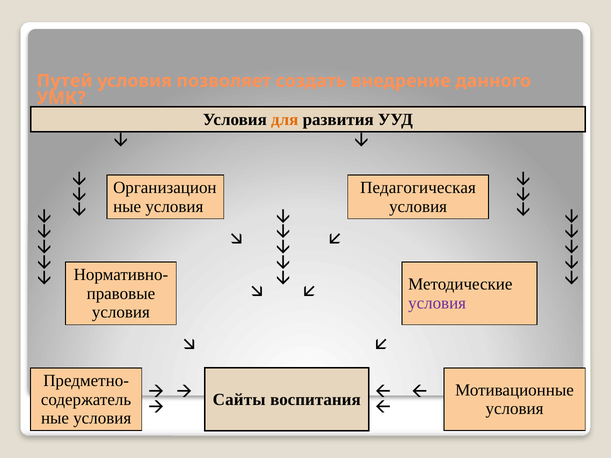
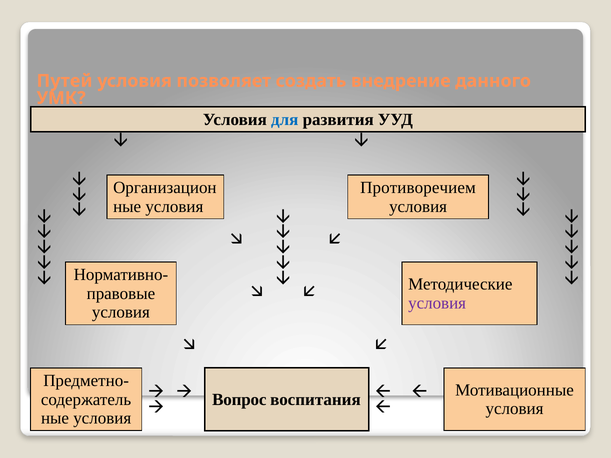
для colour: orange -> blue (285, 120)
Педагогическая: Педагогическая -> Противоречием (418, 188)
Сайты: Сайты -> Вопрос (239, 400)
